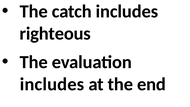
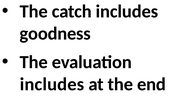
righteous: righteous -> goodness (55, 33)
